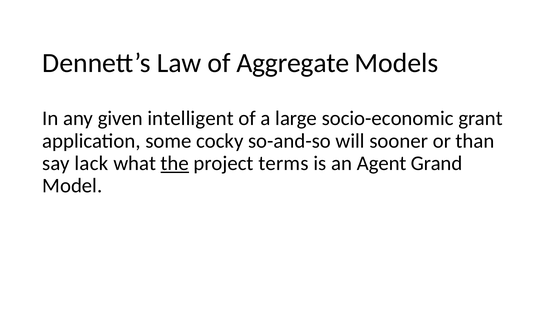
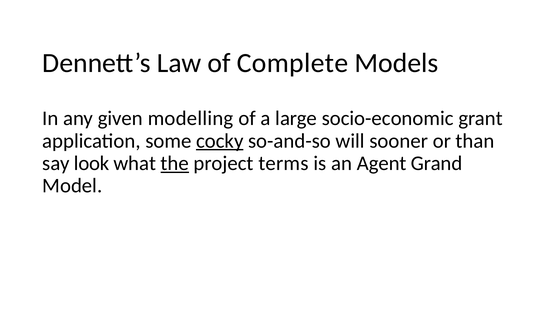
Aggregate: Aggregate -> Complete (293, 63)
intelligent: intelligent -> modelling (191, 118)
cocky underline: none -> present (220, 141)
lack: lack -> look (92, 163)
